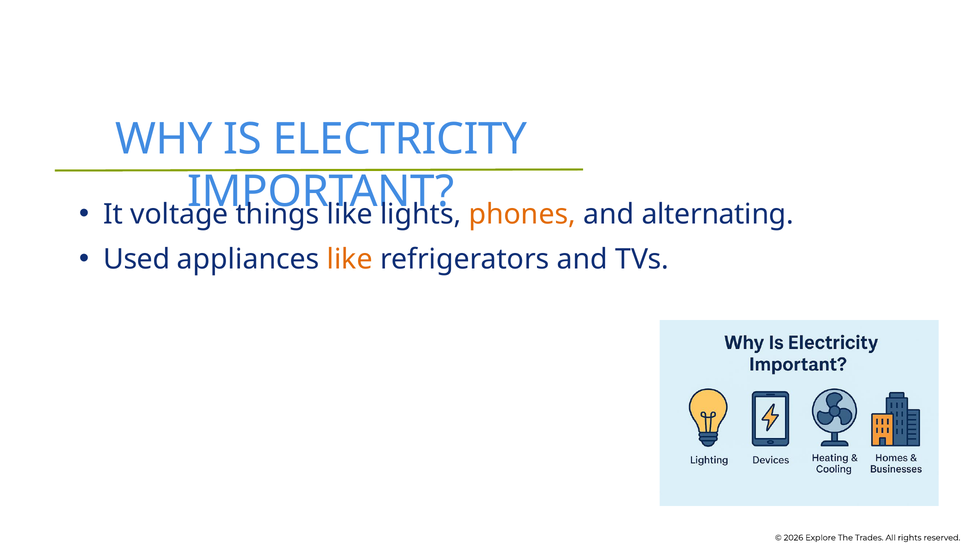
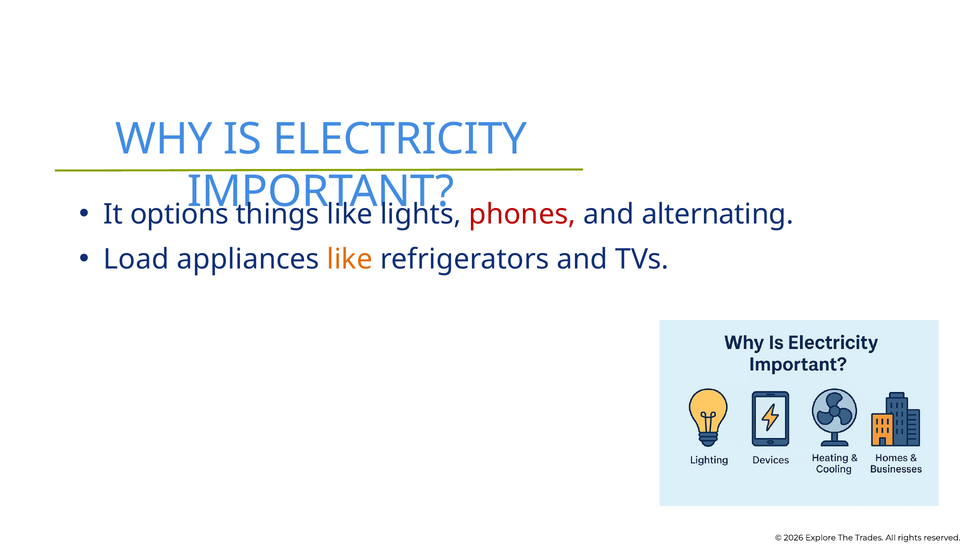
voltage: voltage -> options (180, 215)
phones colour: orange -> red (522, 215)
Used: Used -> Load (136, 260)
